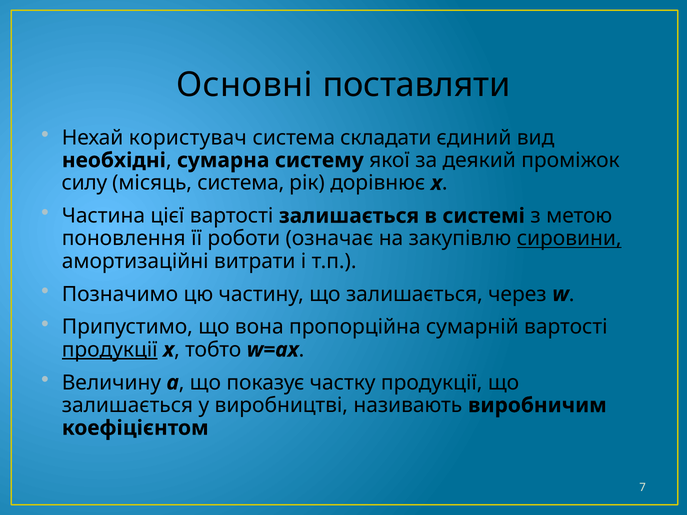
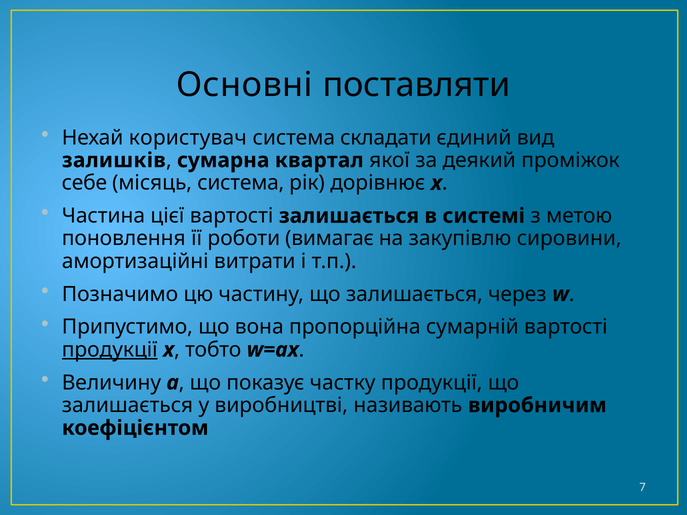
необхідні: необхідні -> залишків (114, 160)
систему: систему -> квартал (319, 160)
силу: силу -> себе (84, 183)
означає: означає -> вимагає (330, 239)
сировини underline: present -> none (569, 239)
